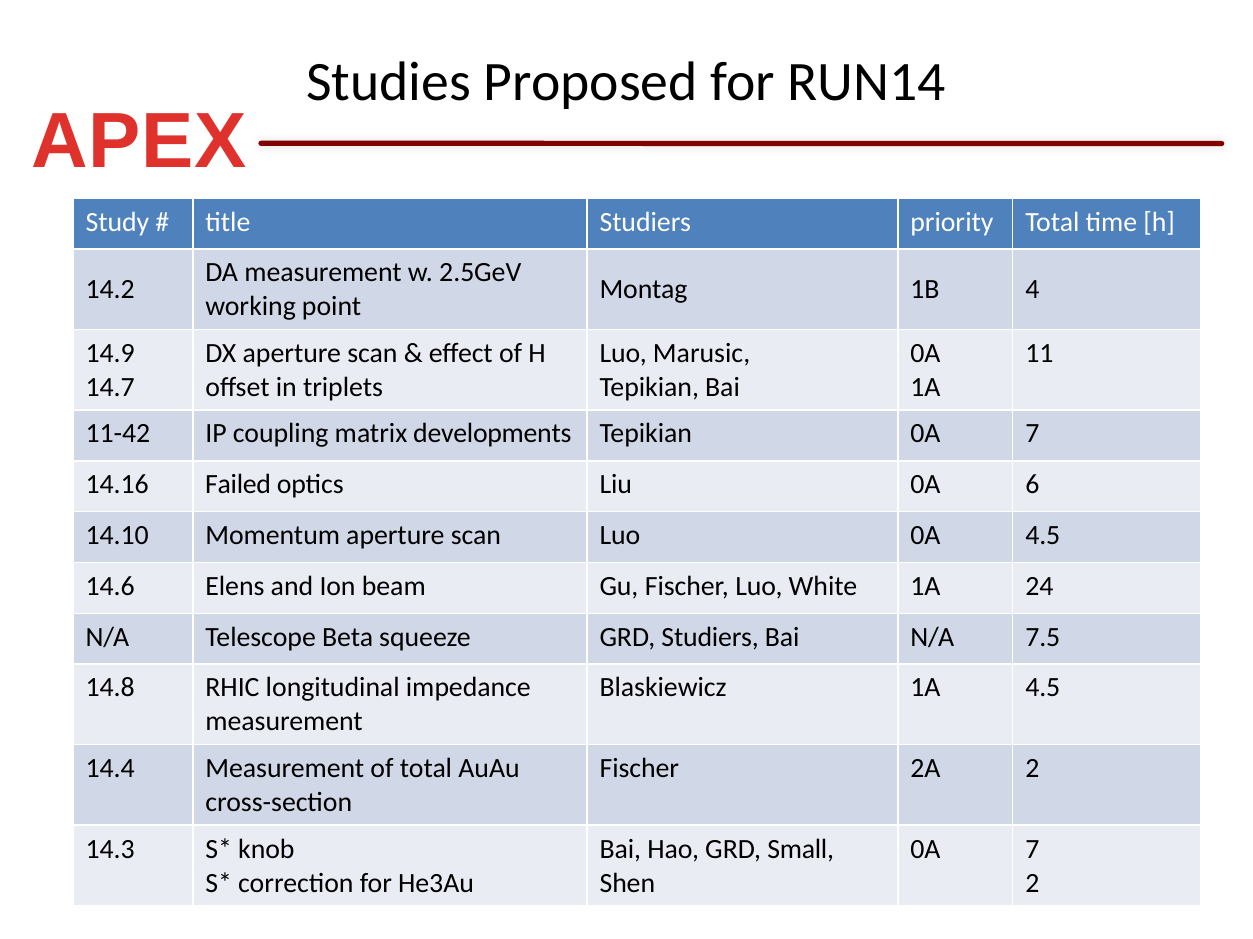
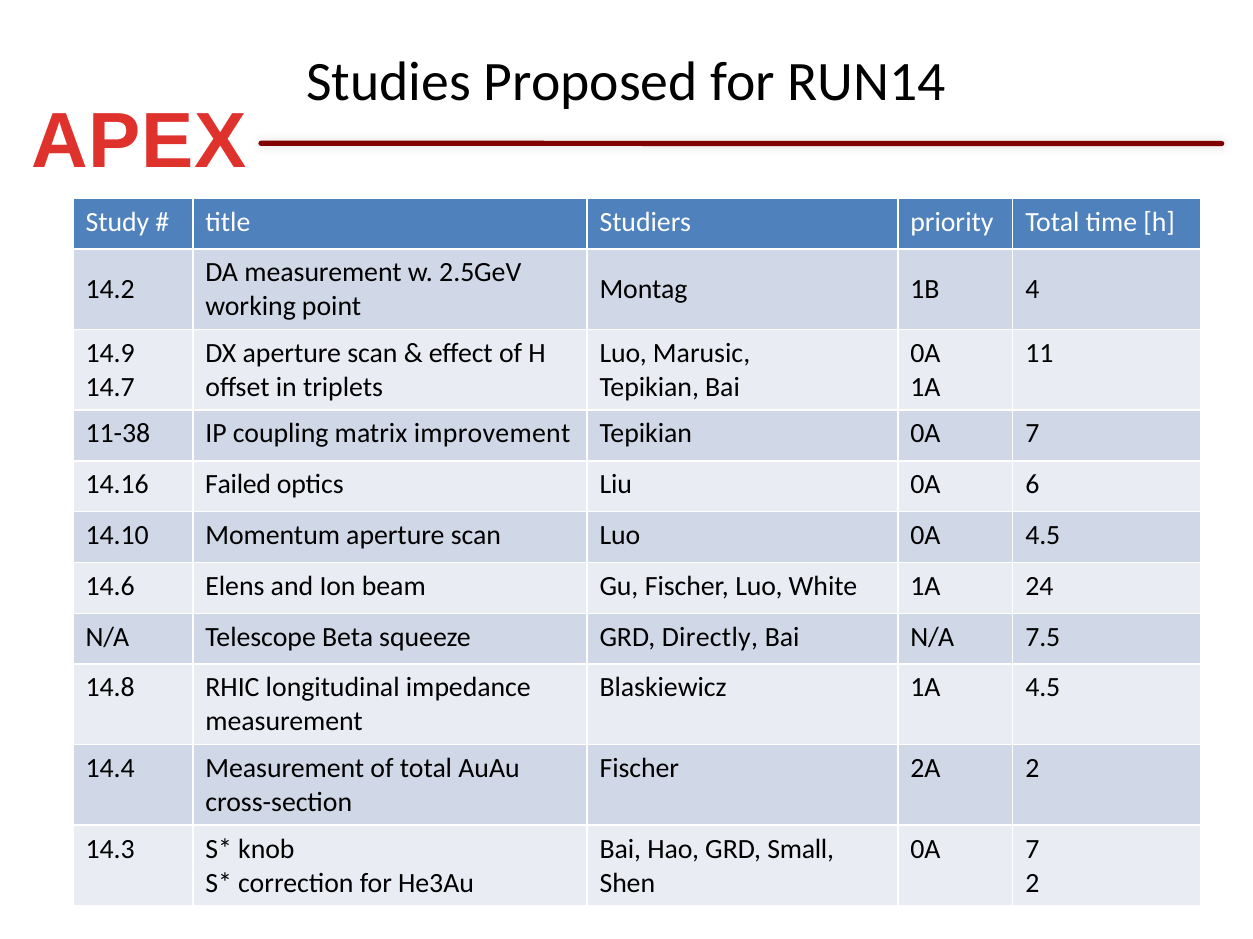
11-42: 11-42 -> 11-38 (118, 434)
developments: developments -> improvement (492, 434)
GRD Studiers: Studiers -> Directly (710, 637)
